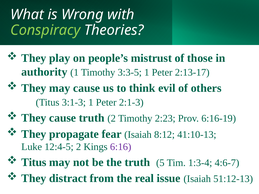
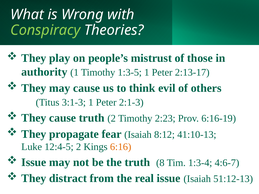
3:3-5: 3:3-5 -> 1:3-5 (130, 73)
6:16 colour: purple -> orange (121, 147)
Titus: Titus -> Issue (34, 162)
5: 5 -> 8 (160, 163)
